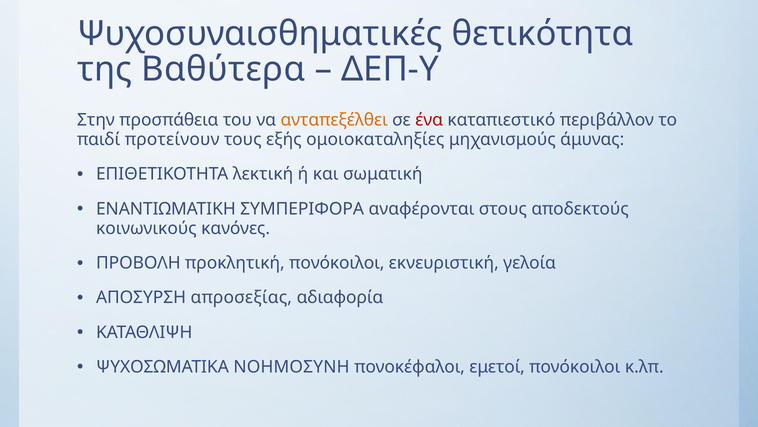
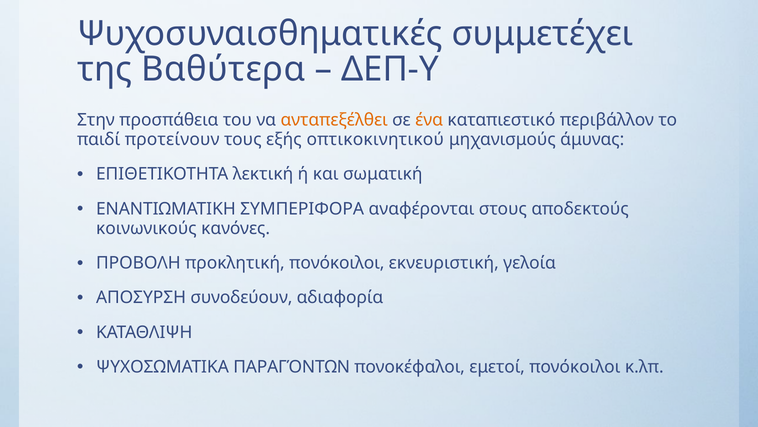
θετικότητα: θετικότητα -> συμμετέχει (543, 34)
ένα colour: red -> orange (429, 120)
ομοιοκαταληξίες: ομοιοκαταληξίες -> οπτικοκινητικού (375, 140)
απροσεξίας: απροσεξίας -> συνοδεύουν (241, 297)
ΝΟΗΜΟΣΥΝΗ: ΝΟΗΜΟΣΥΝΗ -> ΠΑΡΑΓΌΝΤΩΝ (292, 366)
